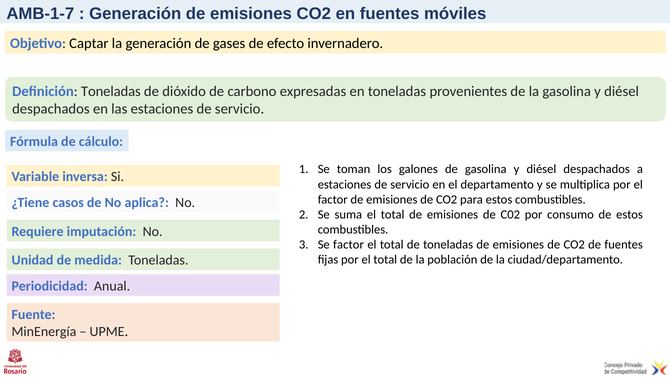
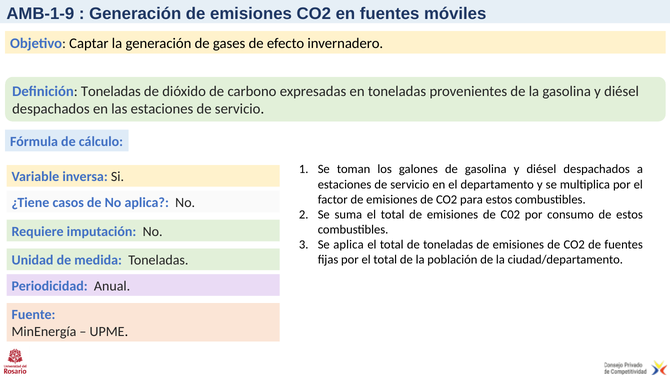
AMB-1-7: AMB-1-7 -> AMB-1-9 (40, 14)
Se factor: factor -> aplica (348, 245)
